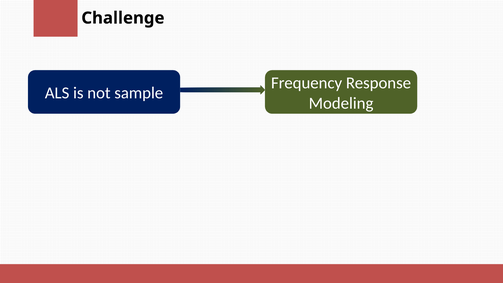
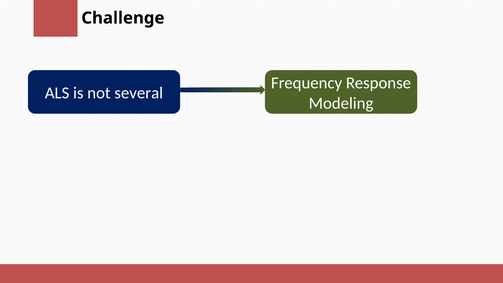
sample: sample -> several (139, 93)
